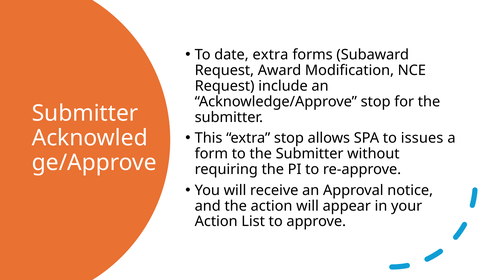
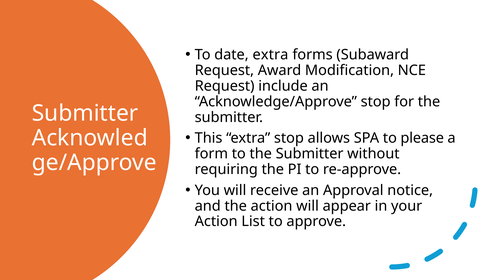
issues: issues -> please (422, 138)
